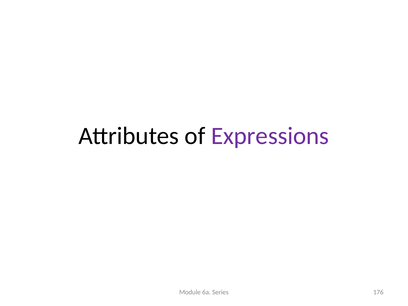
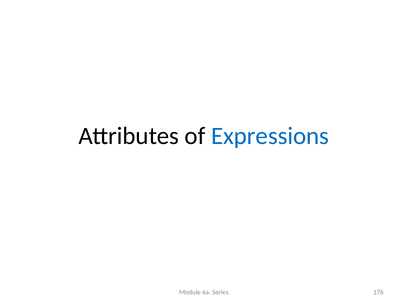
Expressions colour: purple -> blue (270, 136)
